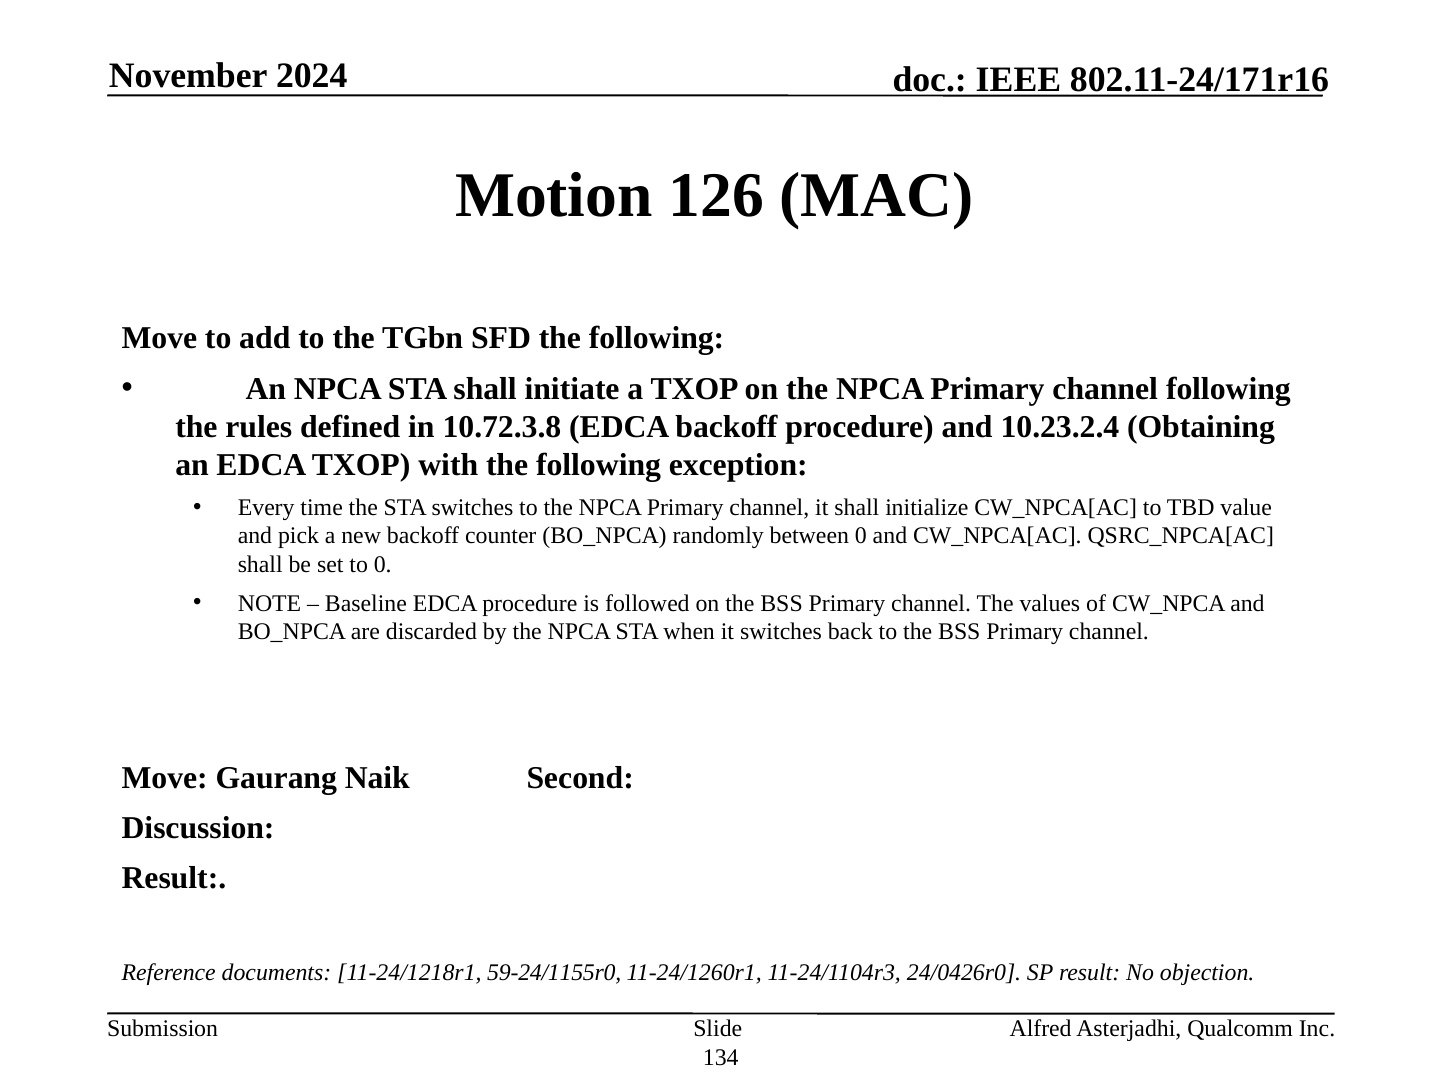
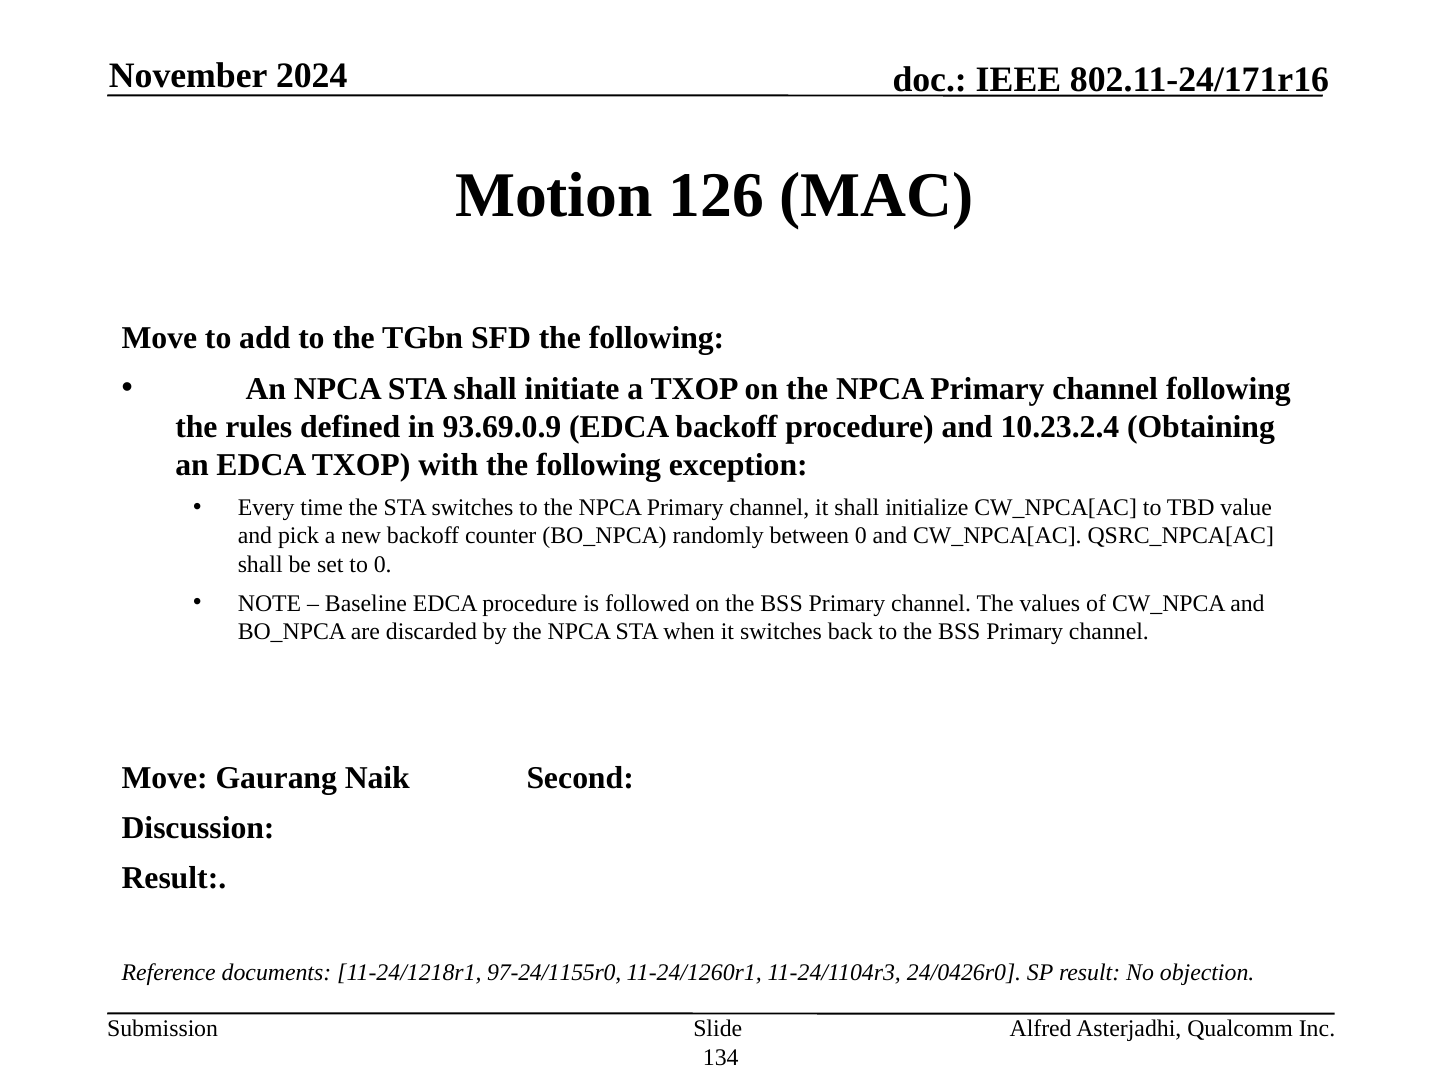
10.72.3.8: 10.72.3.8 -> 93.69.0.9 (502, 426)
59-24/1155r0: 59-24/1155r0 -> 97-24/1155r0 (554, 972)
